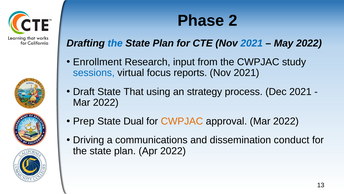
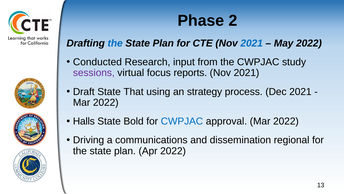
Enrollment: Enrollment -> Conducted (97, 62)
sessions colour: blue -> purple (94, 73)
Prep: Prep -> Halls (84, 121)
Dual: Dual -> Bold (134, 121)
CWPJAC colour: orange -> blue (182, 121)
conduct: conduct -> regional (292, 140)
